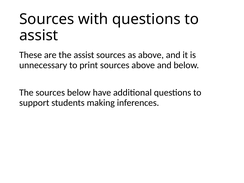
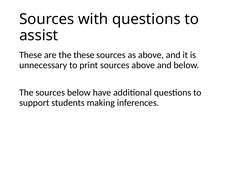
the assist: assist -> these (84, 55)
